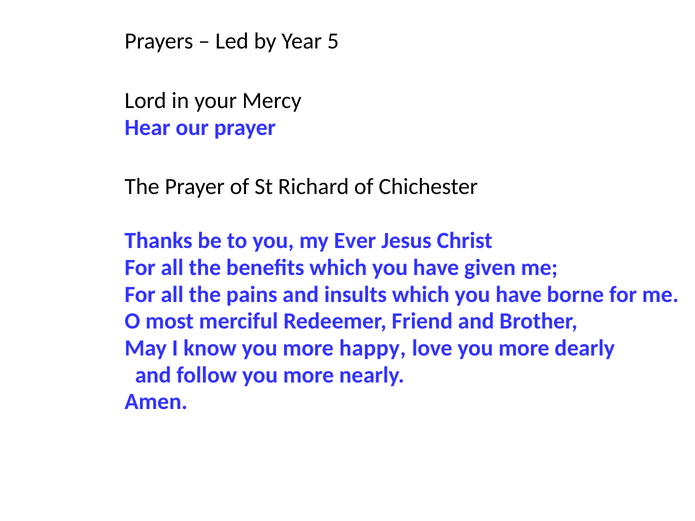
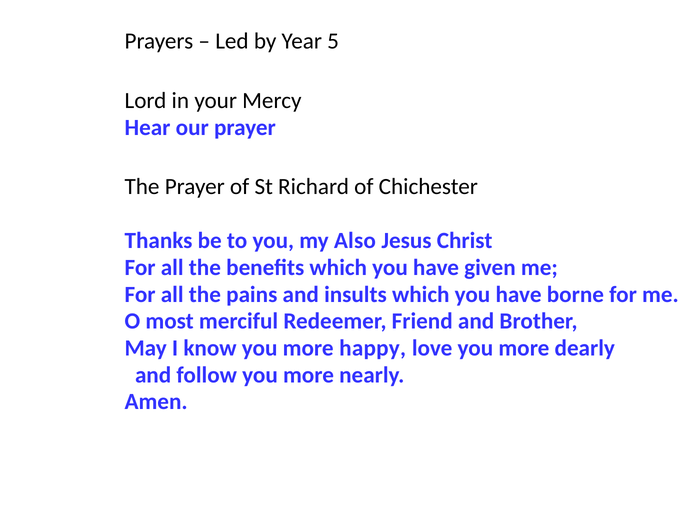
Ever: Ever -> Also (355, 241)
